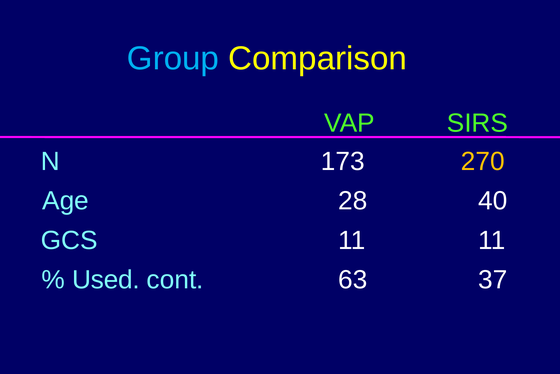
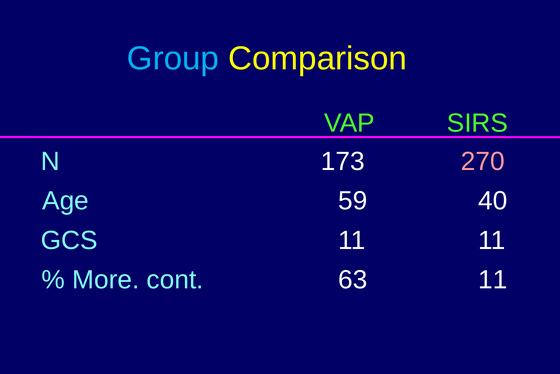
270 colour: yellow -> pink (483, 161)
28: 28 -> 59 (353, 201)
Used: Used -> More (106, 279)
63 37: 37 -> 11 (493, 279)
